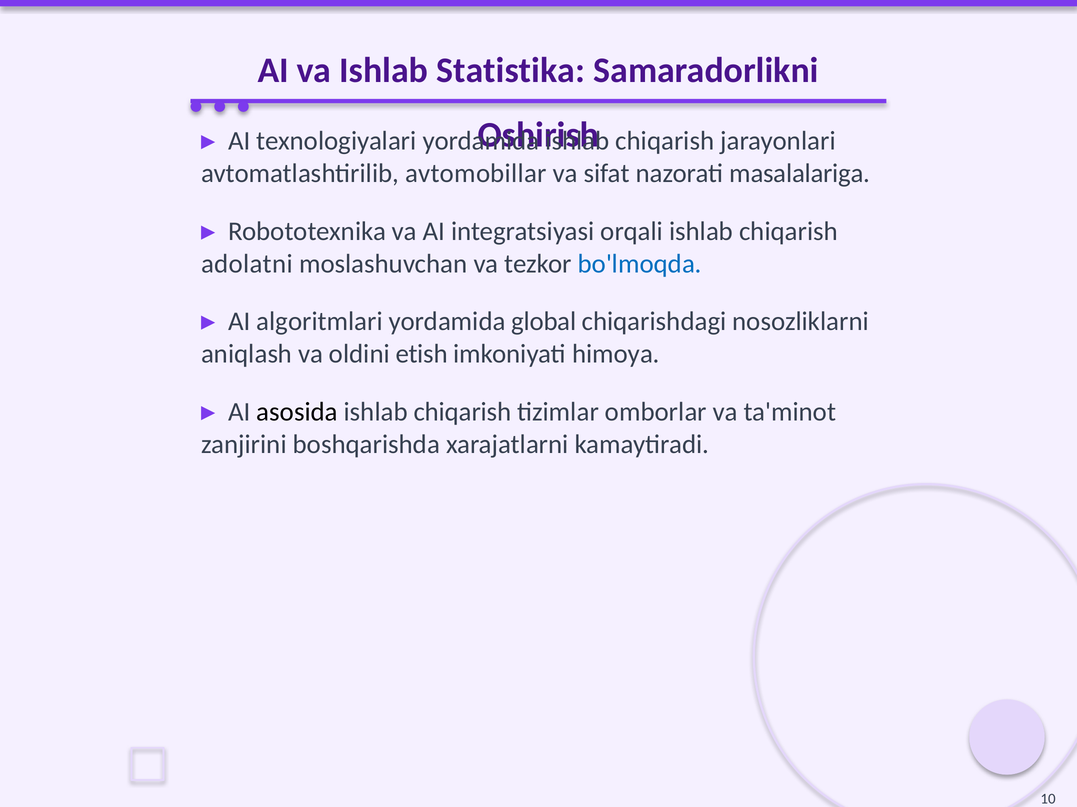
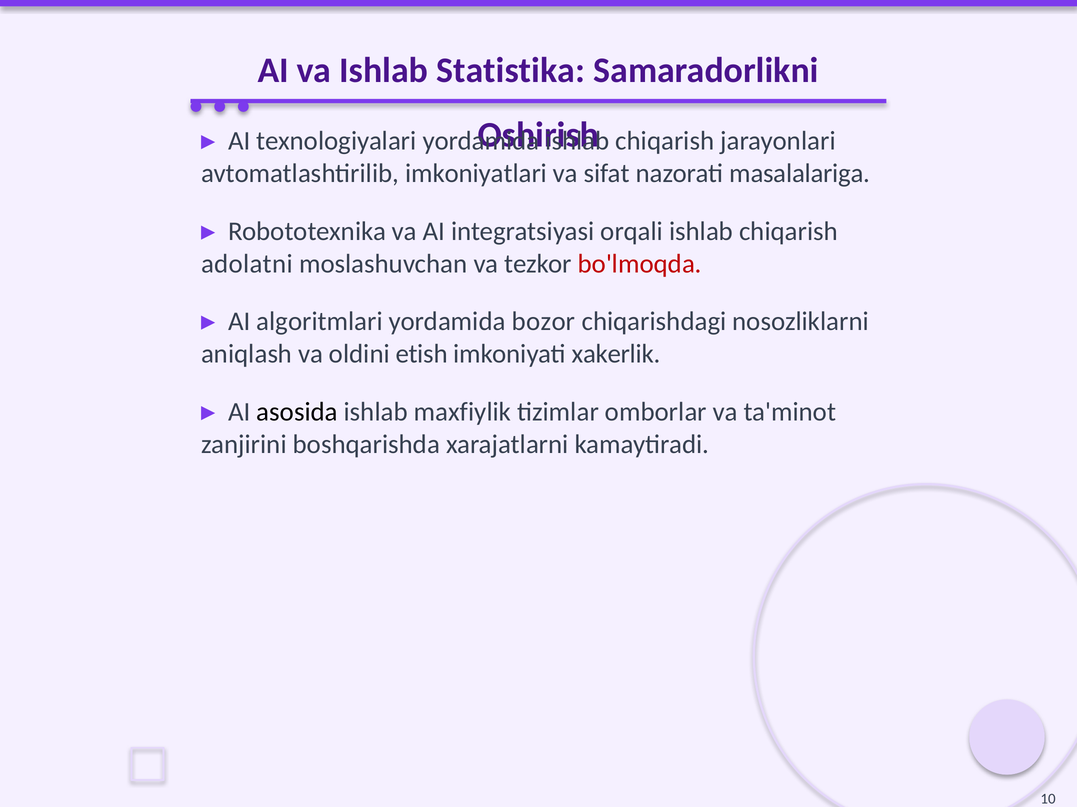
avtomobillar: avtomobillar -> imkoniyatlari (476, 174)
bo'lmoqda colour: blue -> red (640, 264)
global: global -> bozor (544, 322)
himoya: himoya -> xakerlik (616, 354)
chiqarish: chiqarish -> maxfiylik (462, 412)
